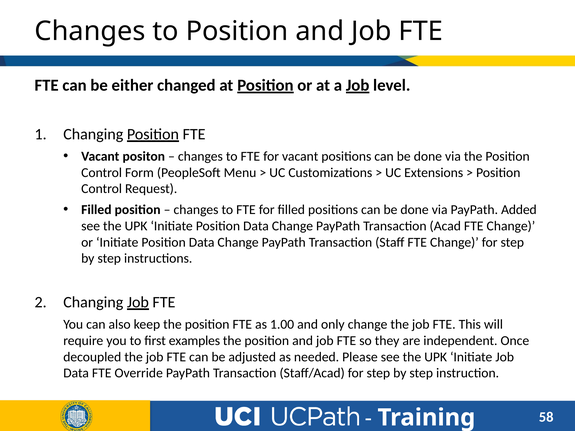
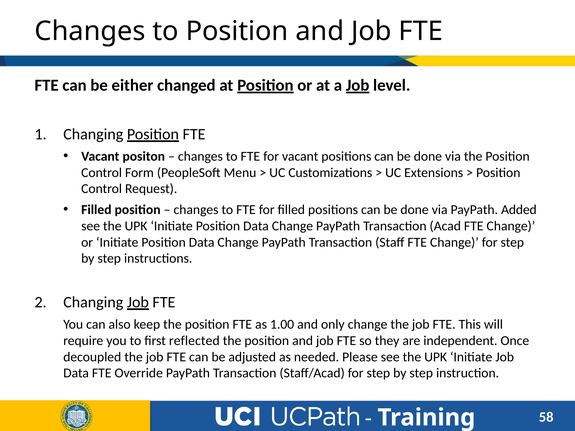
examples: examples -> reflected (194, 341)
